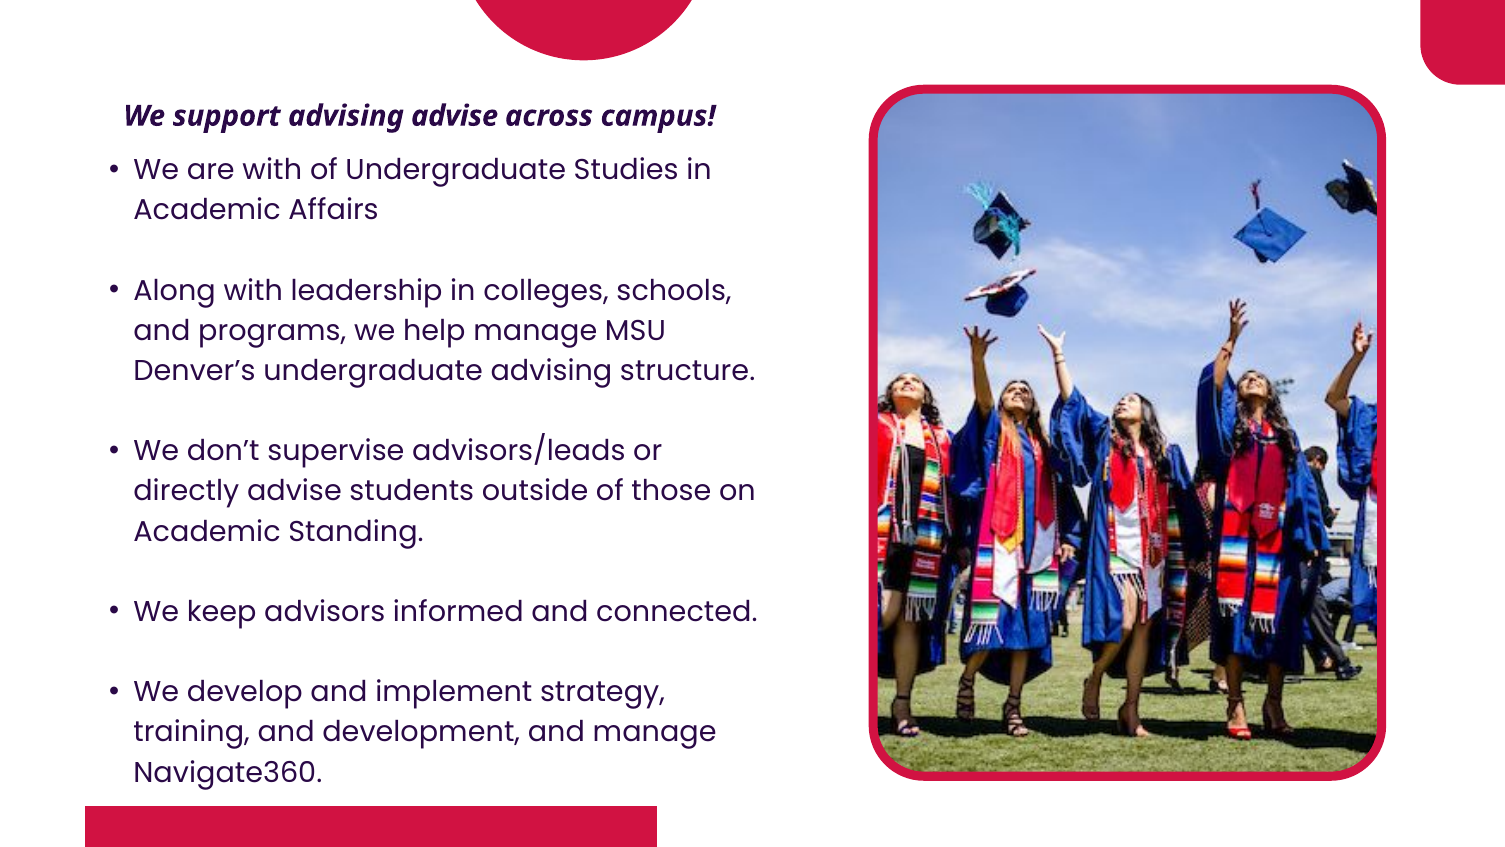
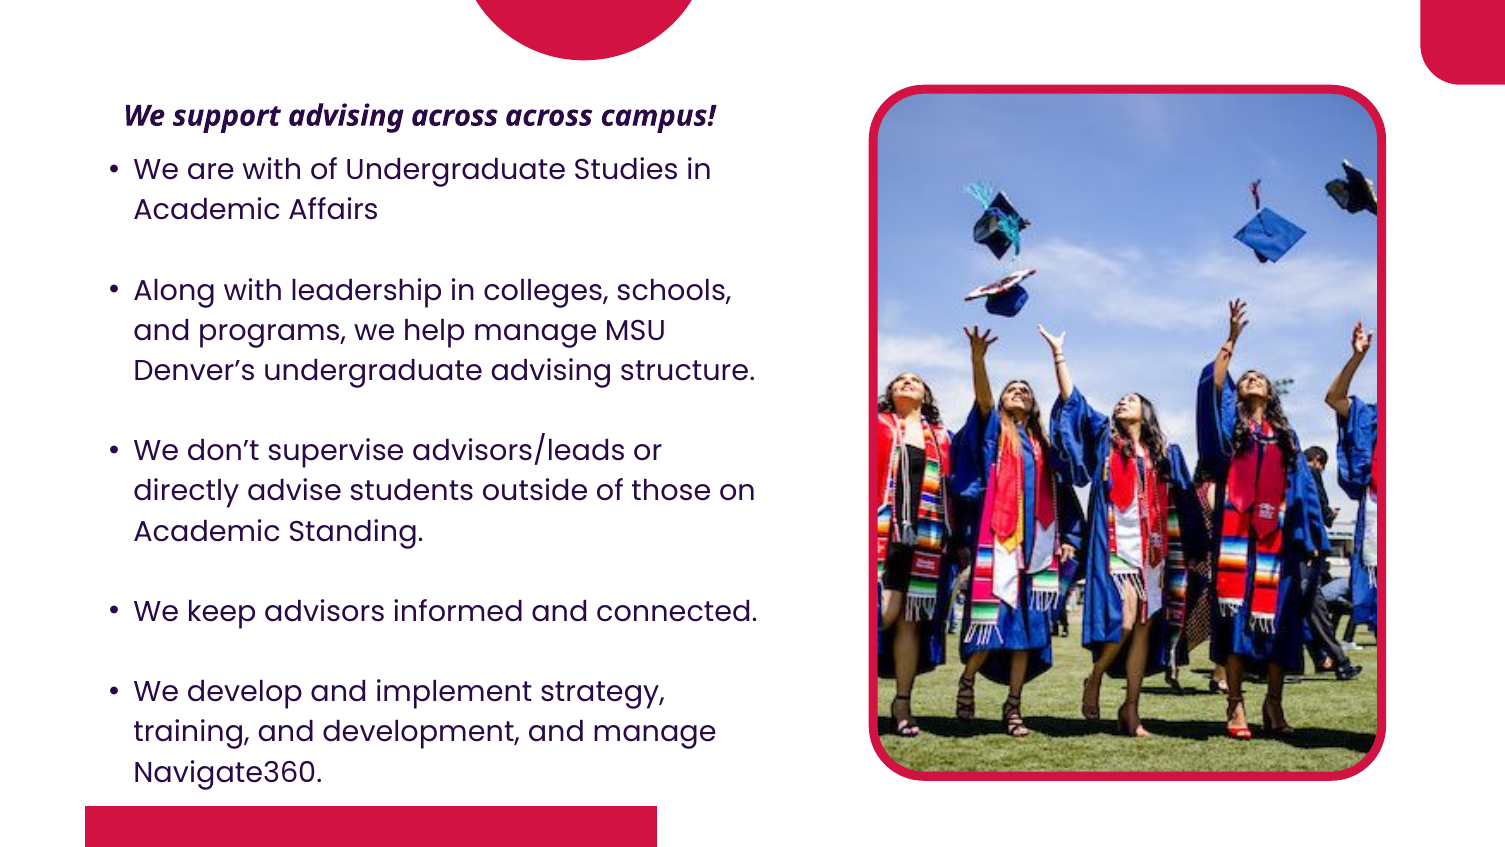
advising advise: advise -> across (455, 116)
